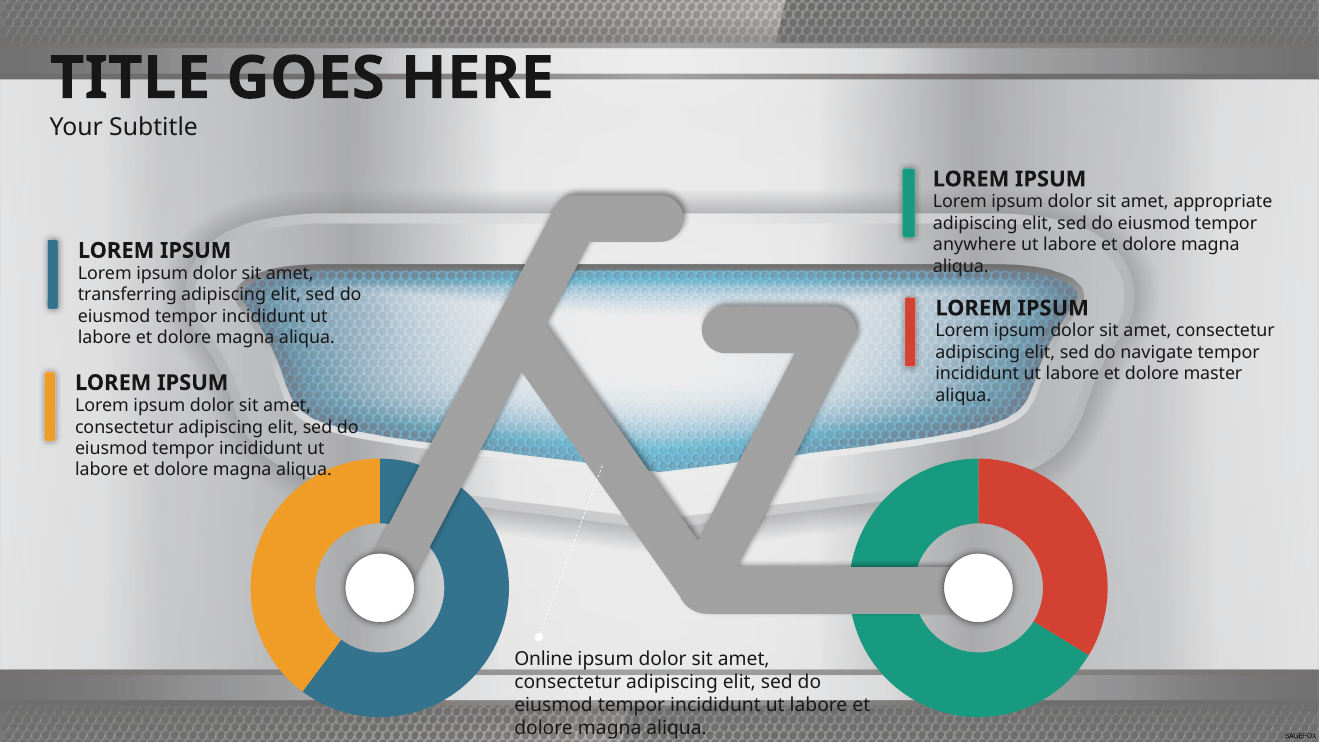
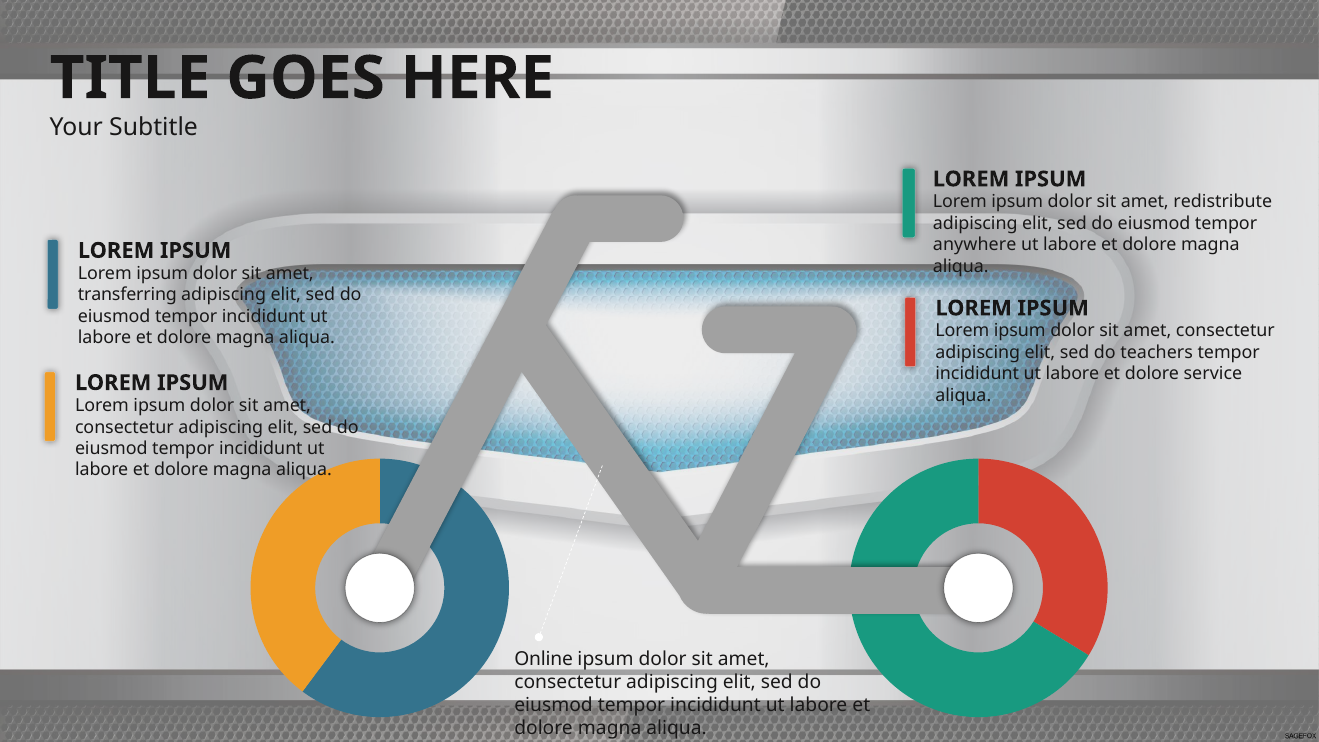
appropriate: appropriate -> redistribute (1223, 202)
navigate: navigate -> teachers (1157, 353)
master: master -> service (1213, 374)
